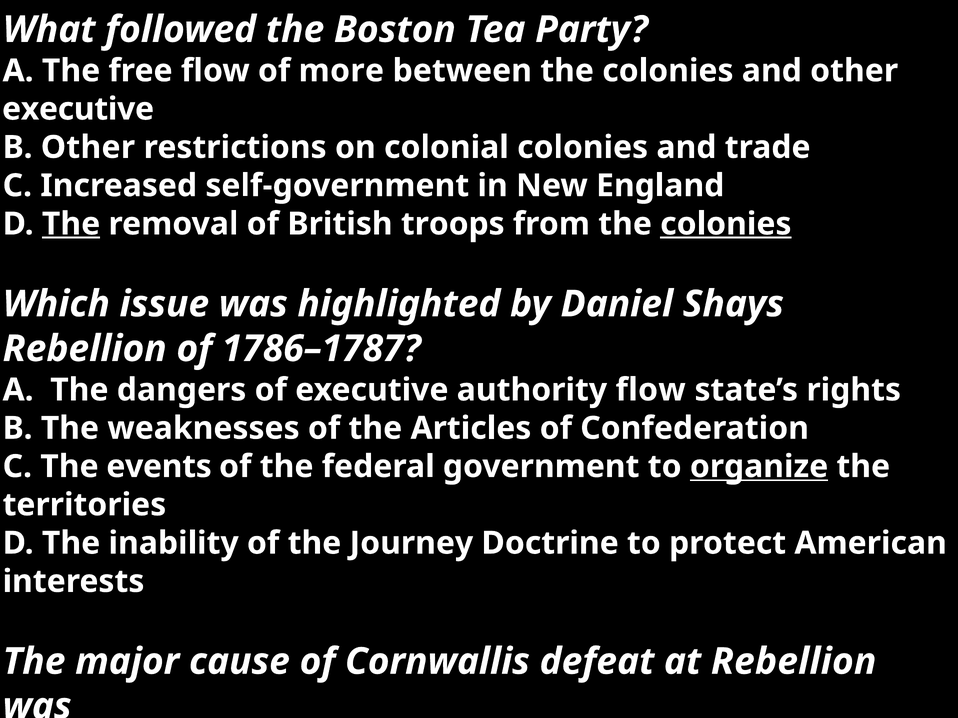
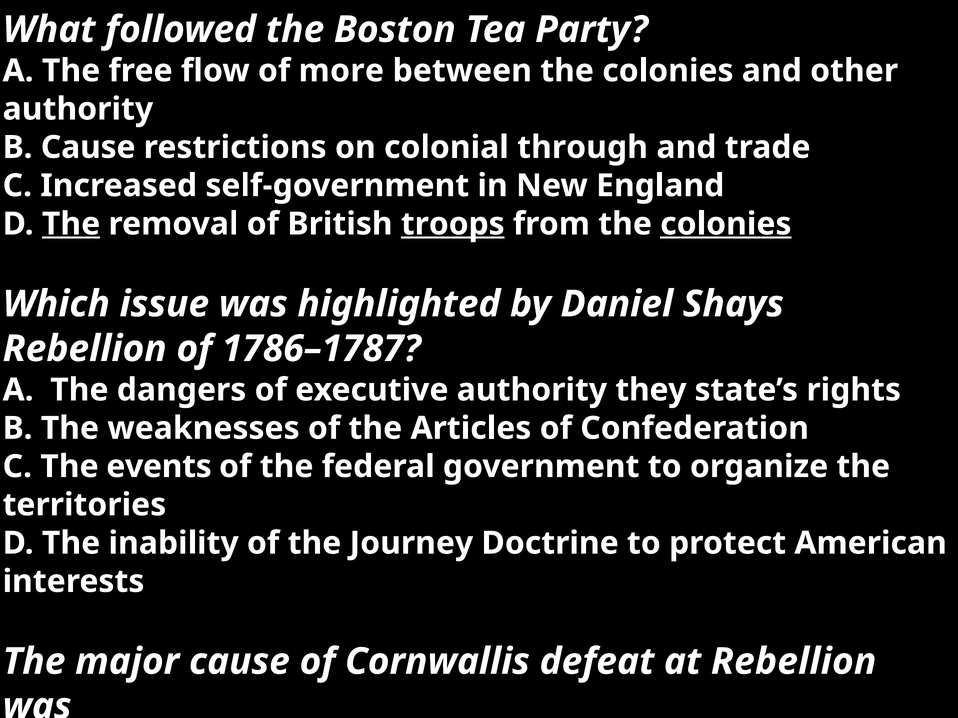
executive: executive -> authority (78, 109)
B Other: Other -> Cause (88, 147)
colonial colonies: colonies -> through (583, 147)
troops underline: none -> present (453, 224)
authority flow: flow -> they (651, 390)
organize underline: present -> none (759, 467)
